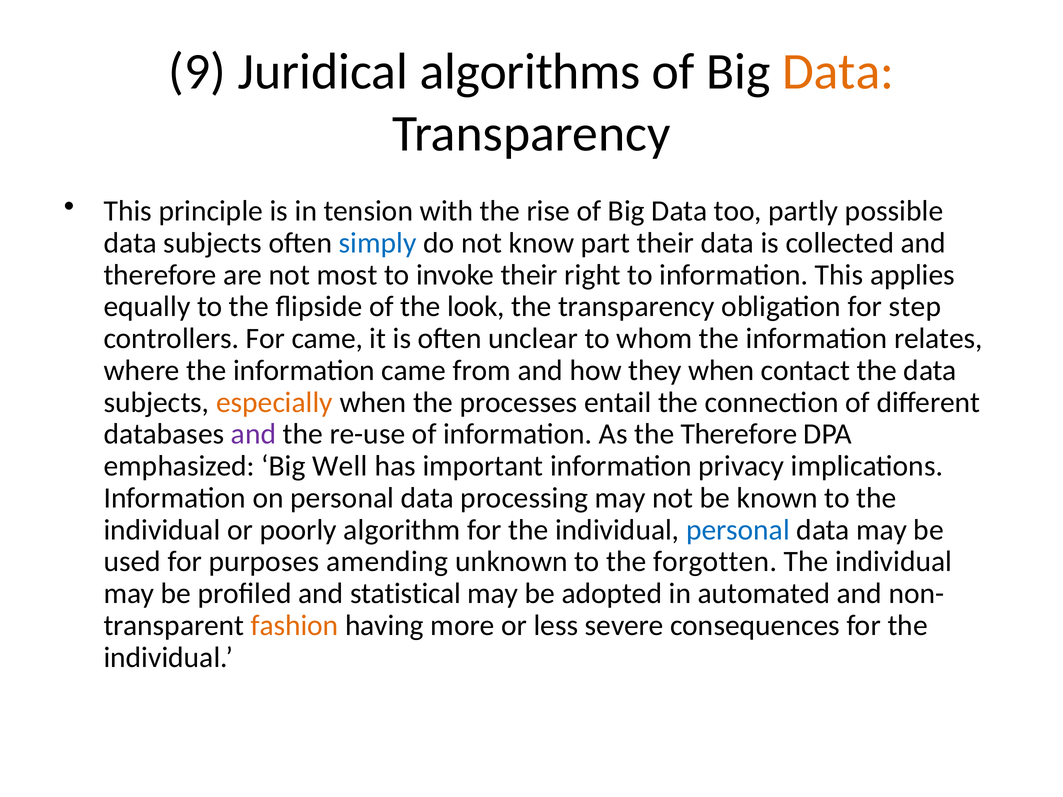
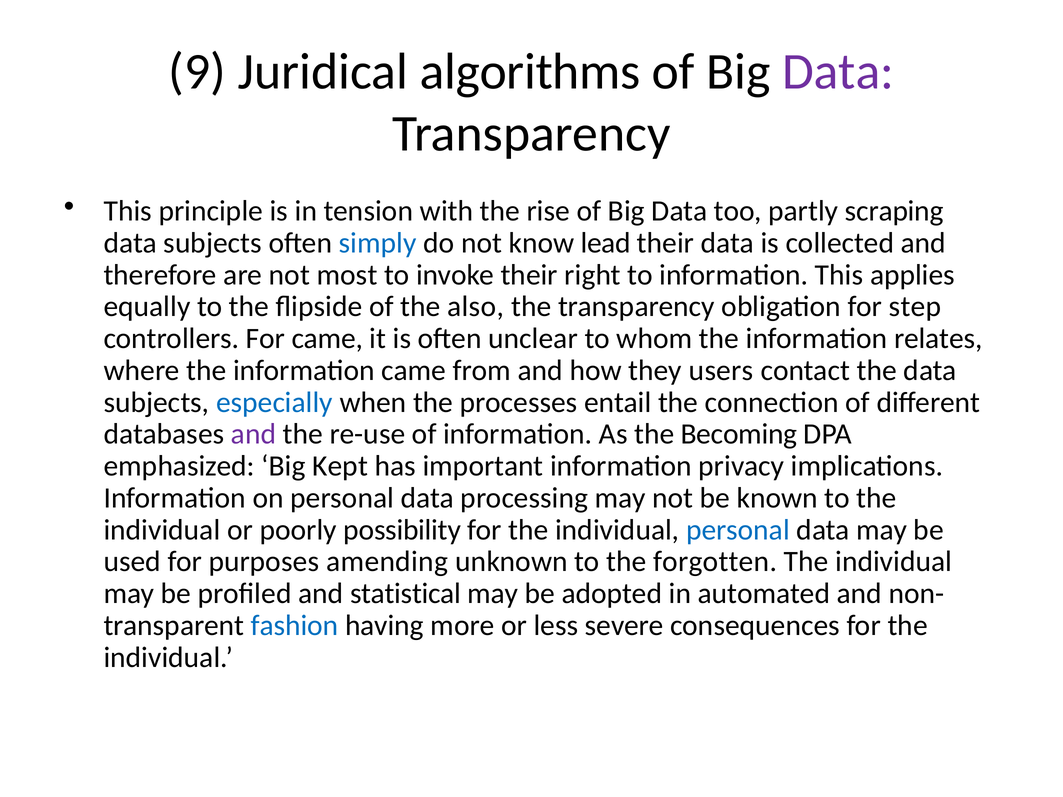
Data colour: orange -> purple (838, 72)
possible: possible -> scraping (894, 211)
part: part -> lead (606, 243)
look: look -> also (476, 307)
they when: when -> users (721, 371)
especially colour: orange -> blue (274, 402)
the Therefore: Therefore -> Becoming (739, 434)
Well: Well -> Kept (340, 466)
algorithm: algorithm -> possibility (402, 530)
fashion colour: orange -> blue (295, 626)
